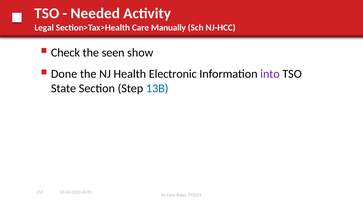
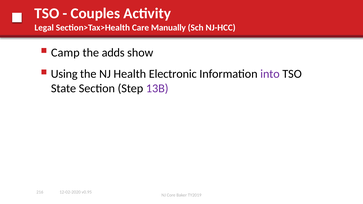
Needed: Needed -> Couples (95, 13)
Check: Check -> Camp (65, 53)
seen: seen -> adds (113, 53)
Done: Done -> Using (64, 74)
13B colour: blue -> purple (157, 88)
